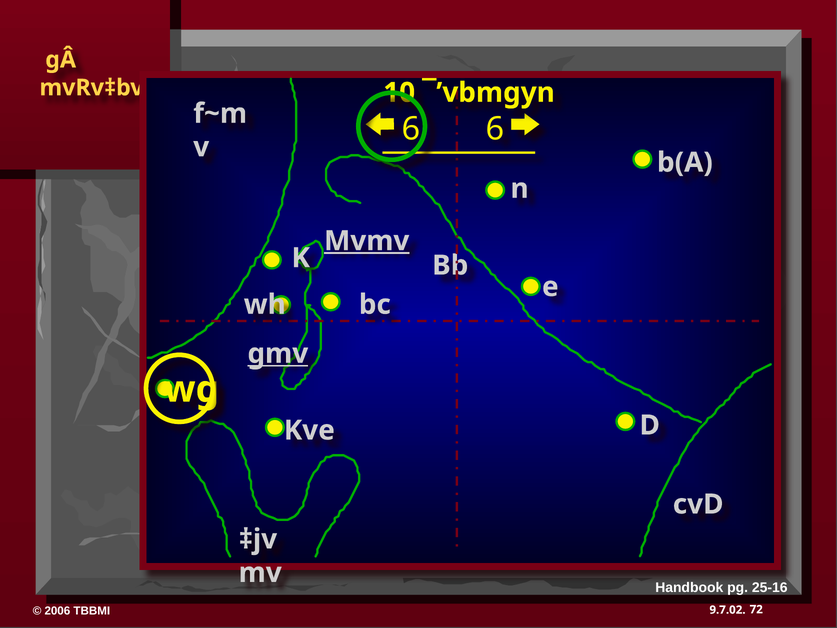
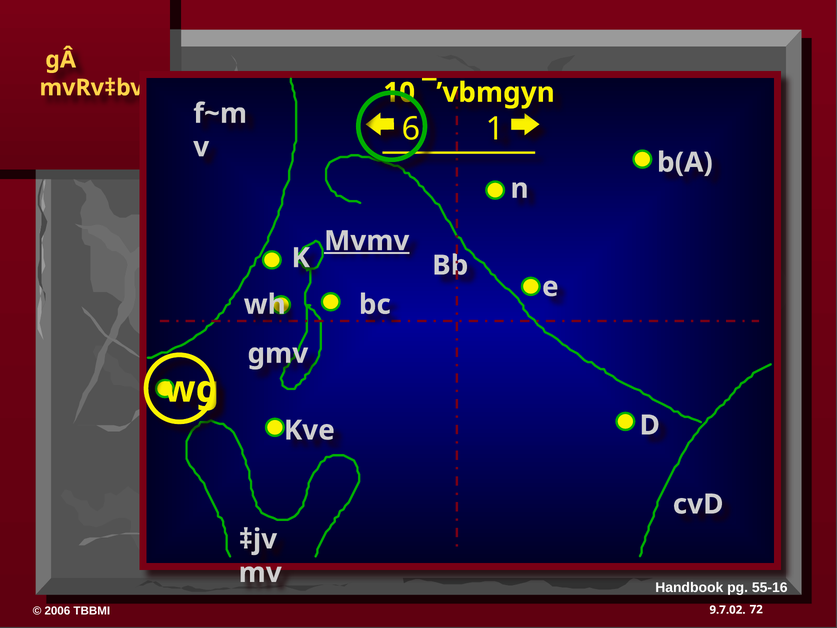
6: 6 -> 1 (495, 129)
gmv underline: present -> none (278, 353)
25-16: 25-16 -> 55-16 (770, 587)
